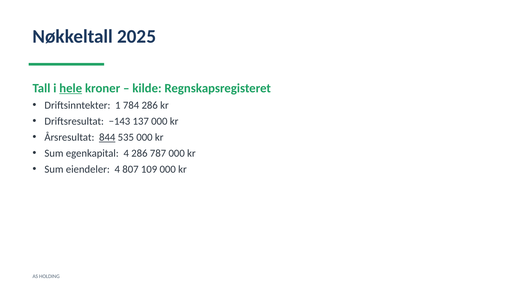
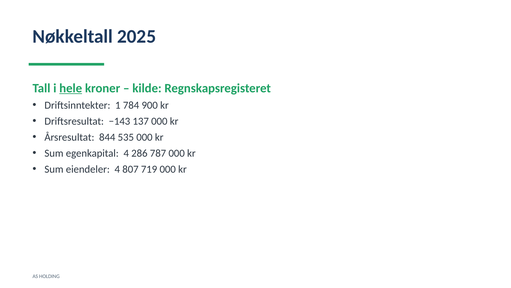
784 286: 286 -> 900 (150, 105)
844 underline: present -> none (107, 137)
109: 109 -> 719 (149, 169)
